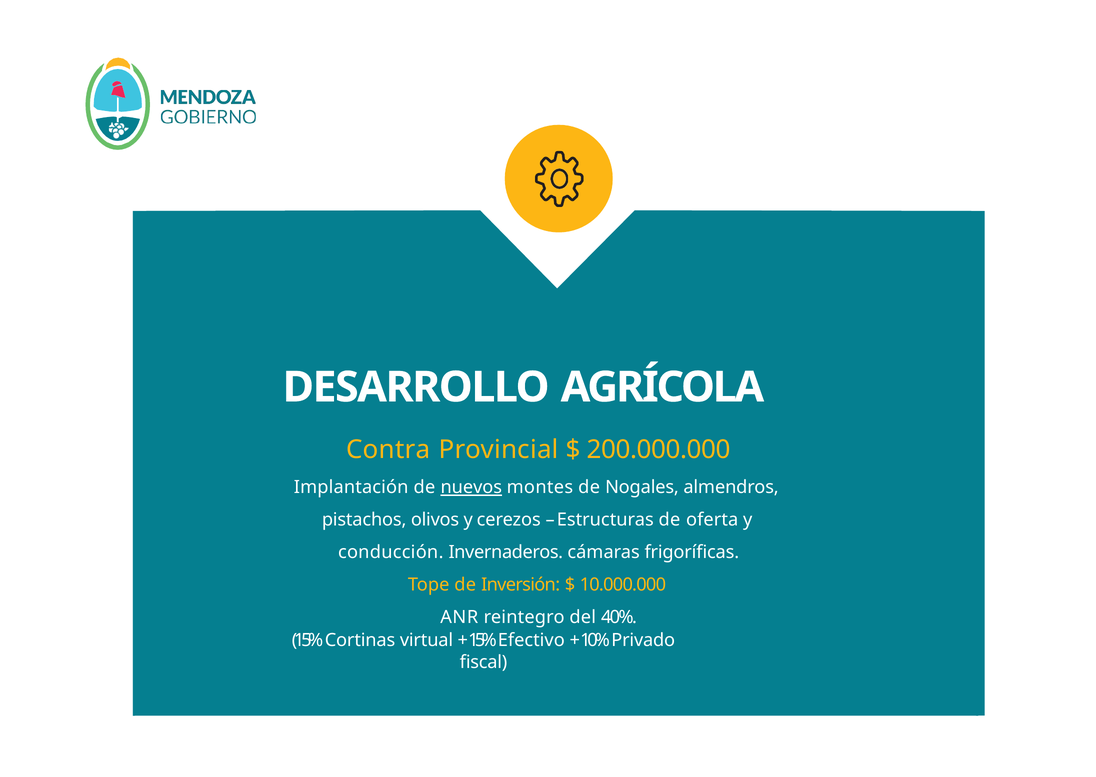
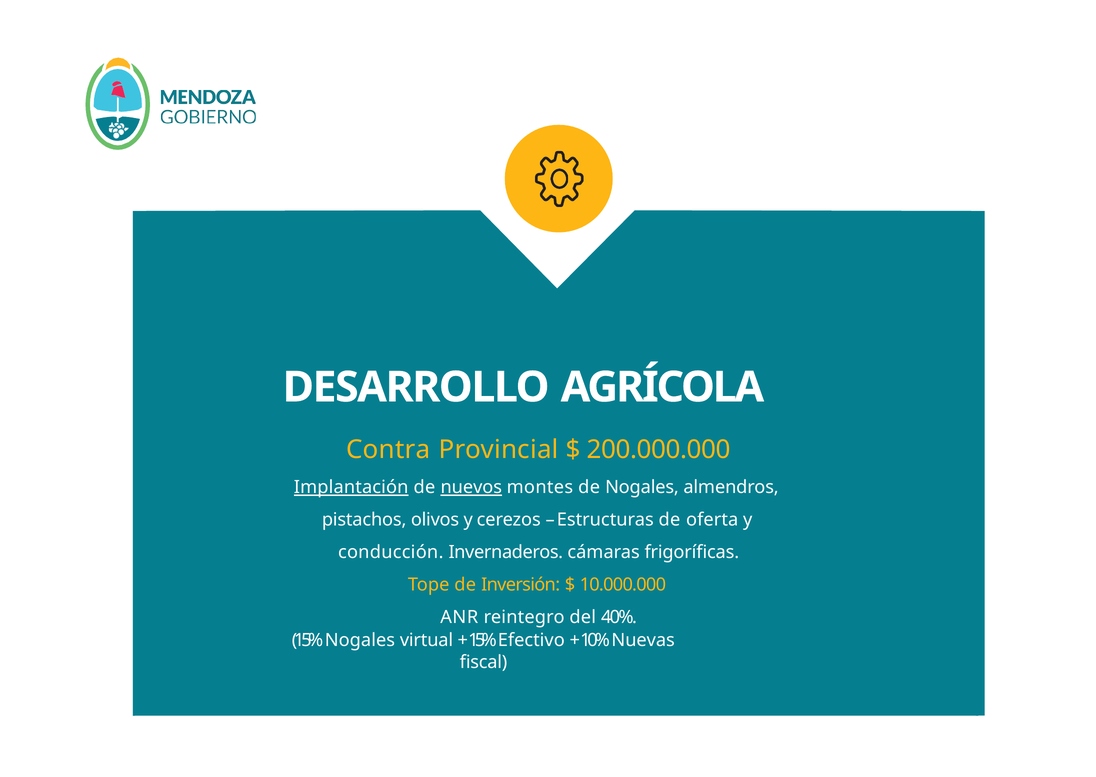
Implantación underline: none -> present (351, 488)
15% Cortinas: Cortinas -> Nogales (360, 641)
Privado: Privado -> Nuevas (643, 641)
